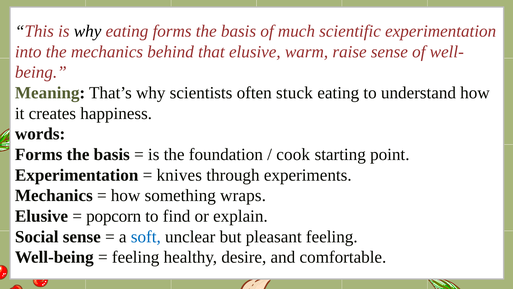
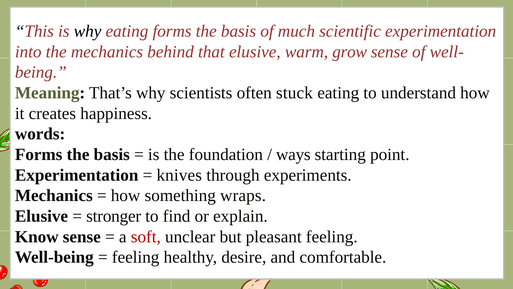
raise: raise -> grow (350, 52)
cook: cook -> ways (293, 154)
popcorn: popcorn -> stronger (114, 216)
Social: Social -> Know (37, 236)
soft colour: blue -> red (146, 236)
